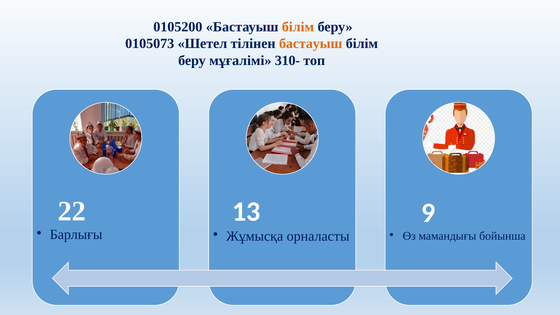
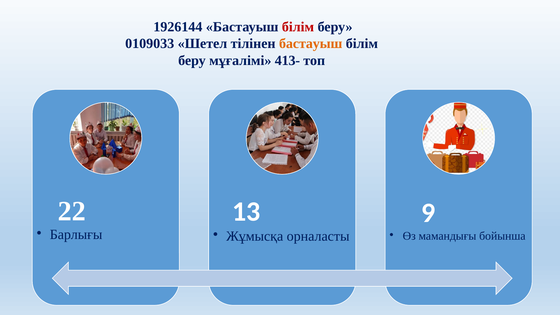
0105200: 0105200 -> 1926144 (178, 27)
білім colour: orange -> red (298, 27)
0105073: 0105073 -> 0109033 (150, 44)
310-: 310- -> 413- (287, 60)
